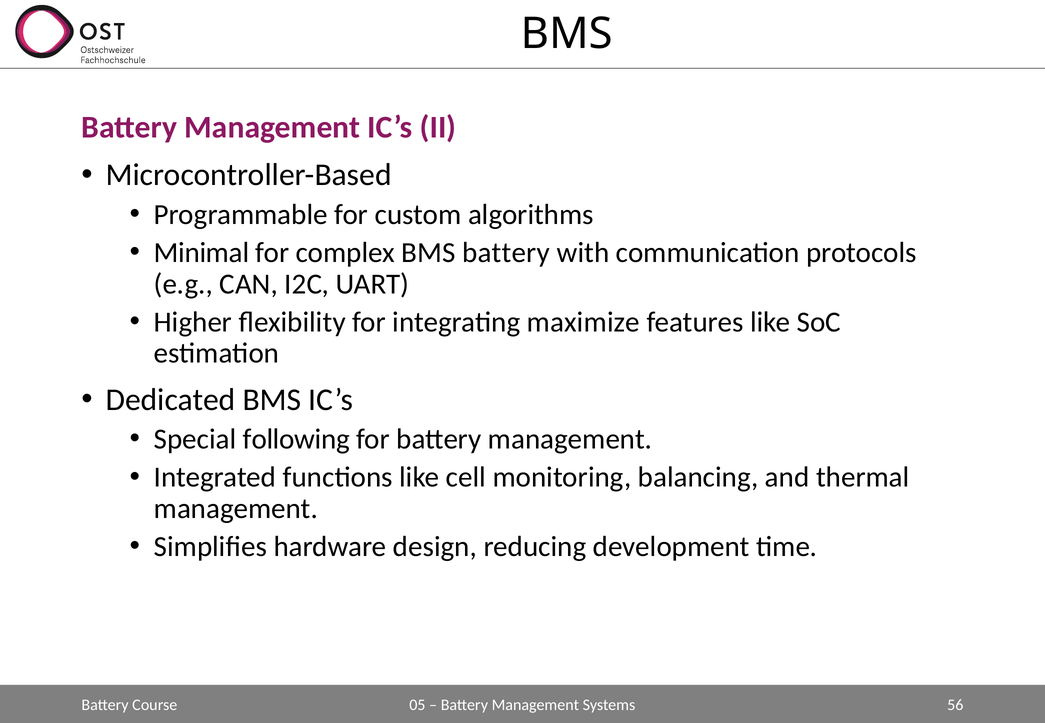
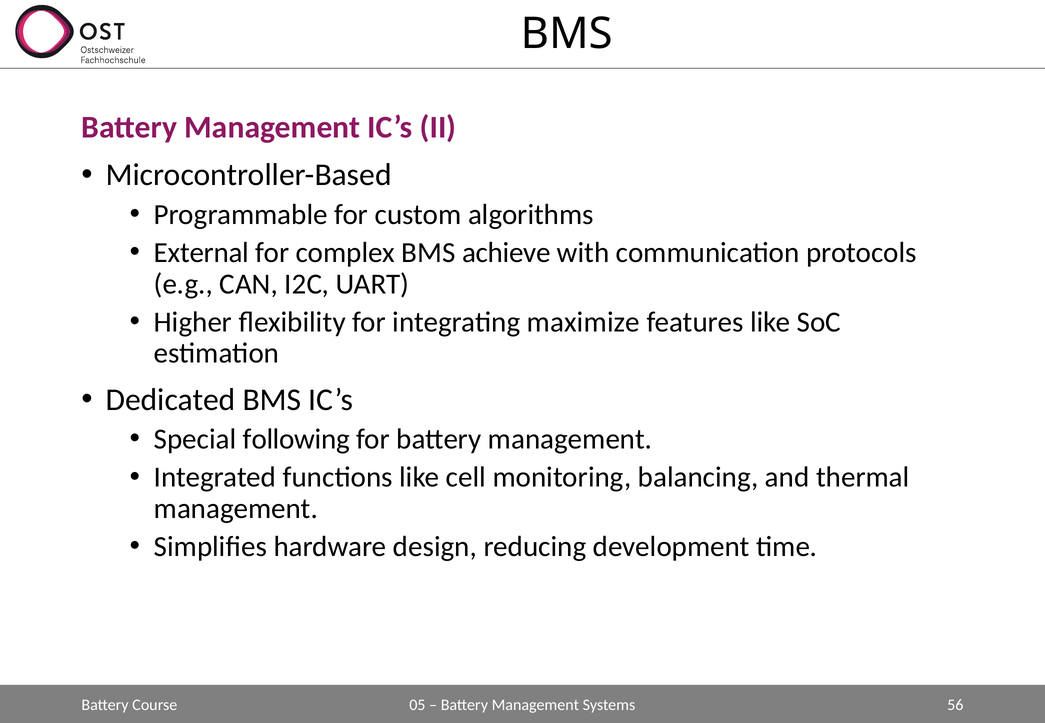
Minimal: Minimal -> External (201, 253)
complex BMS battery: battery -> achieve (506, 253)
